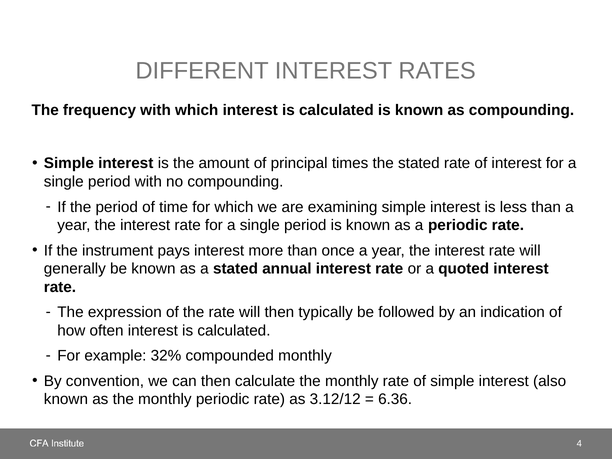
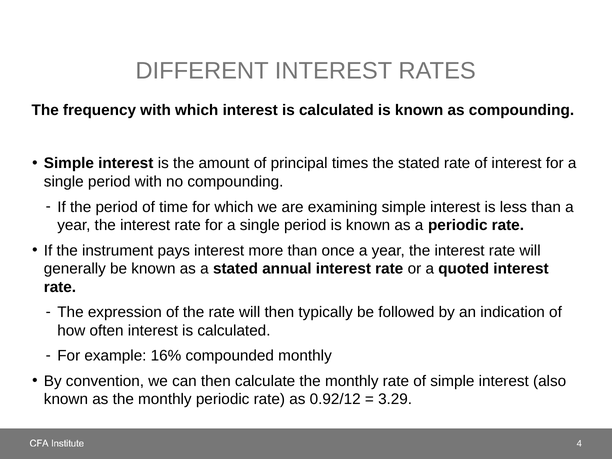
32%: 32% -> 16% (166, 356)
3.12/12: 3.12/12 -> 0.92/12 (335, 399)
6.36: 6.36 -> 3.29 (395, 399)
